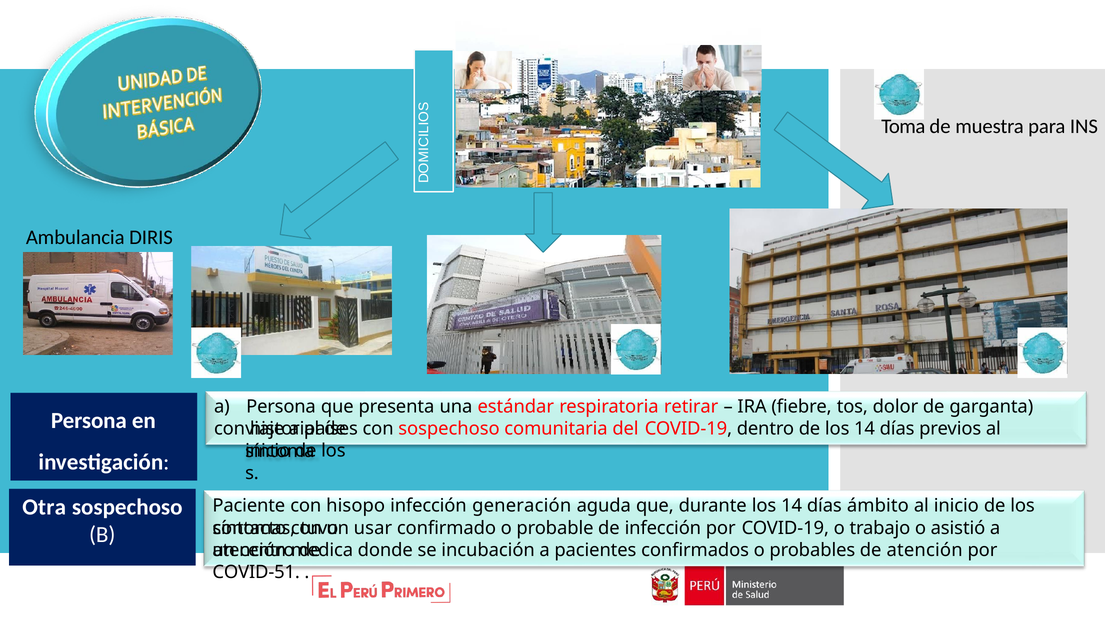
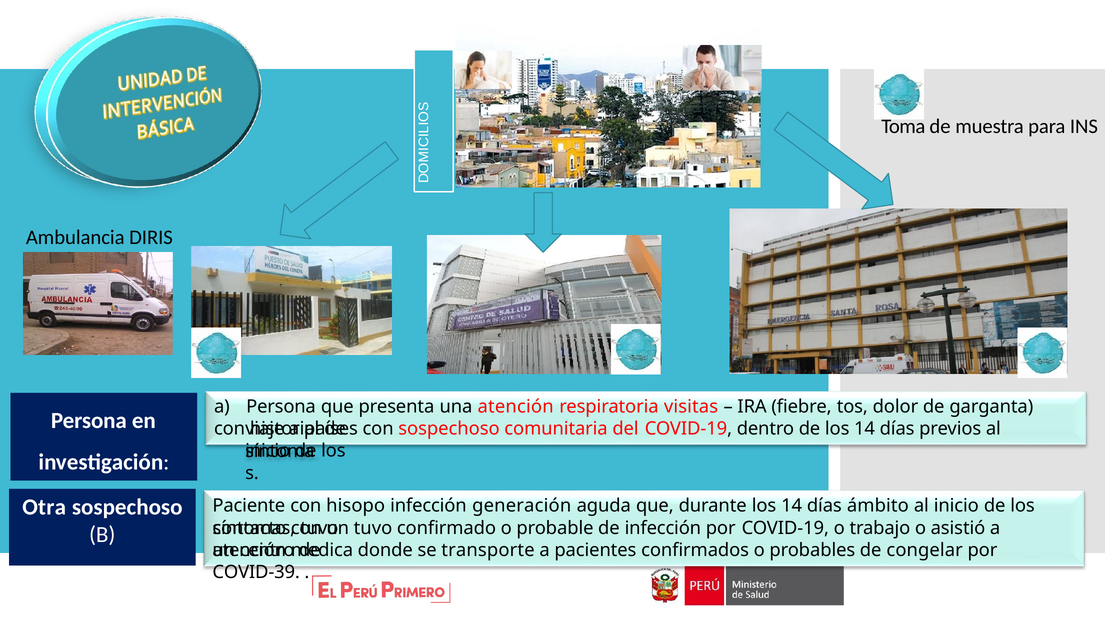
una estándar: estándar -> atención (516, 406)
retirar: retirar -> visitas (691, 406)
usar: usar -> tuvo (373, 528)
incubación: incubación -> transporte (488, 550)
probables de atención: atención -> congelar (925, 550)
COVID-51: COVID-51 -> COVID-39 (256, 572)
